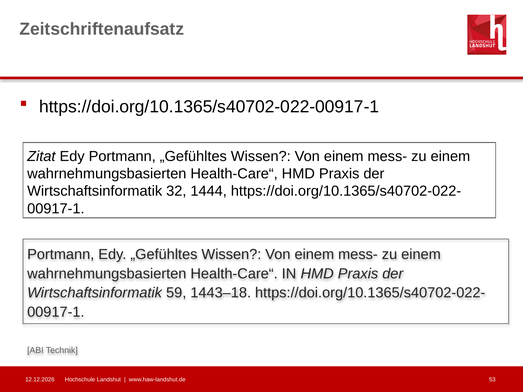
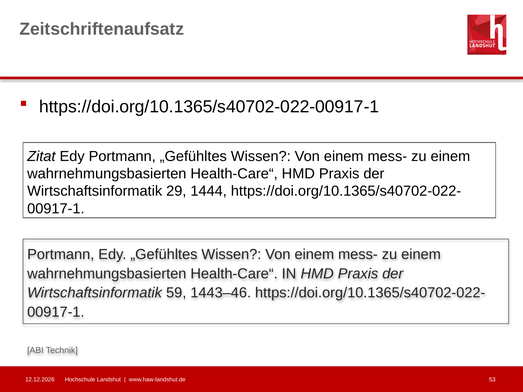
32: 32 -> 29 (176, 191)
1443–18: 1443–18 -> 1443–46 (221, 293)
